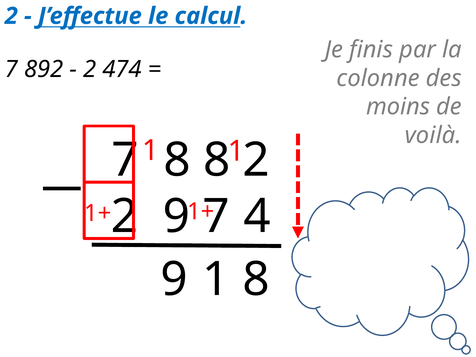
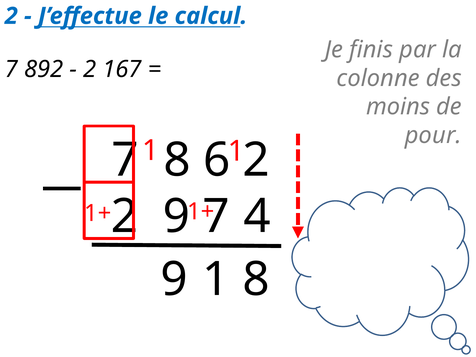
474: 474 -> 167 (122, 69)
voilà: voilà -> pour (433, 135)
8 8: 8 -> 6 (217, 160)
